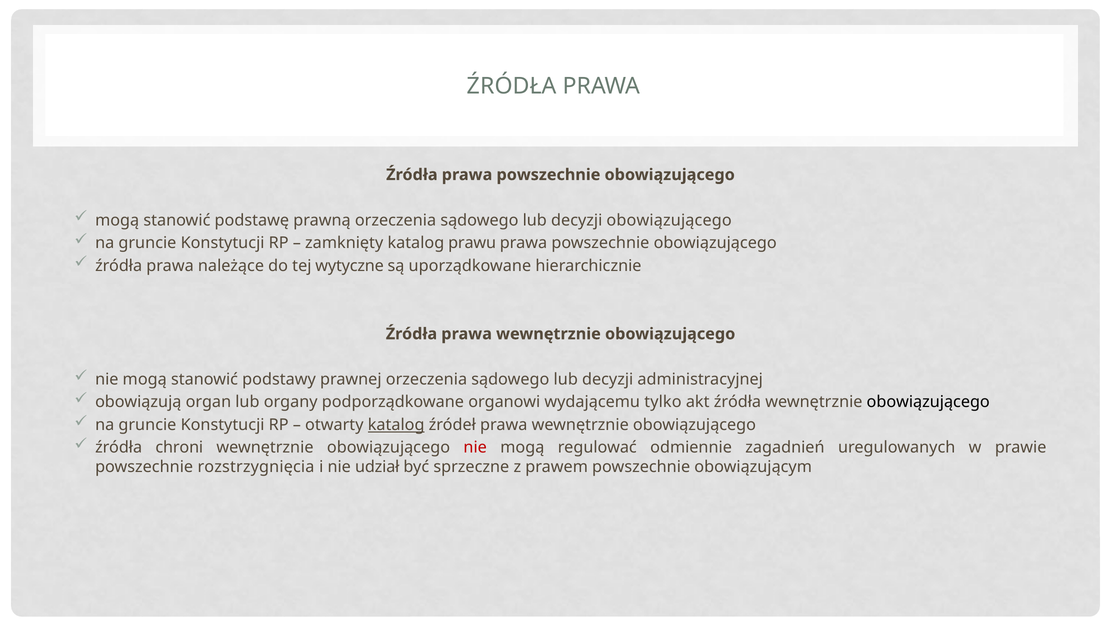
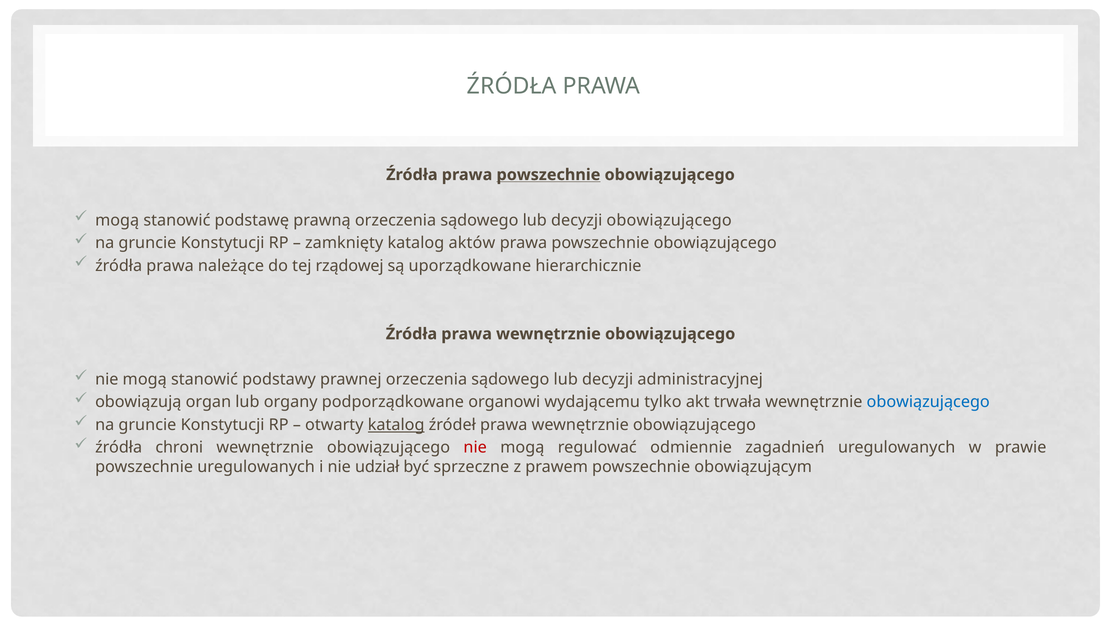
powszechnie underline: none -> present (548, 175)
prawu: prawu -> aktów (472, 243)
wytyczne: wytyczne -> rządowej (350, 266)
akt źródła: źródła -> trwała (737, 402)
obowiązującego colour: black -> blue (928, 402)
powszechnie rozstrzygnięcia: rozstrzygnięcia -> uregulowanych (256, 467)
